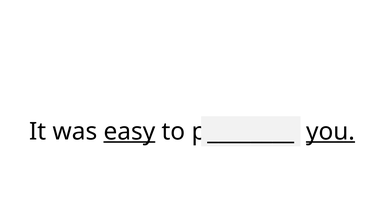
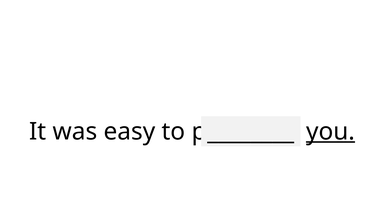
easy underline: present -> none (129, 132)
